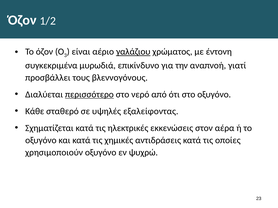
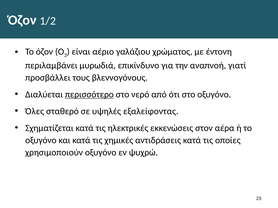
γαλάζιου underline: present -> none (133, 52)
συγκεκριμένα: συγκεκριμένα -> περιλαμβάνει (51, 66)
Κάθε: Κάθε -> Όλες (35, 112)
